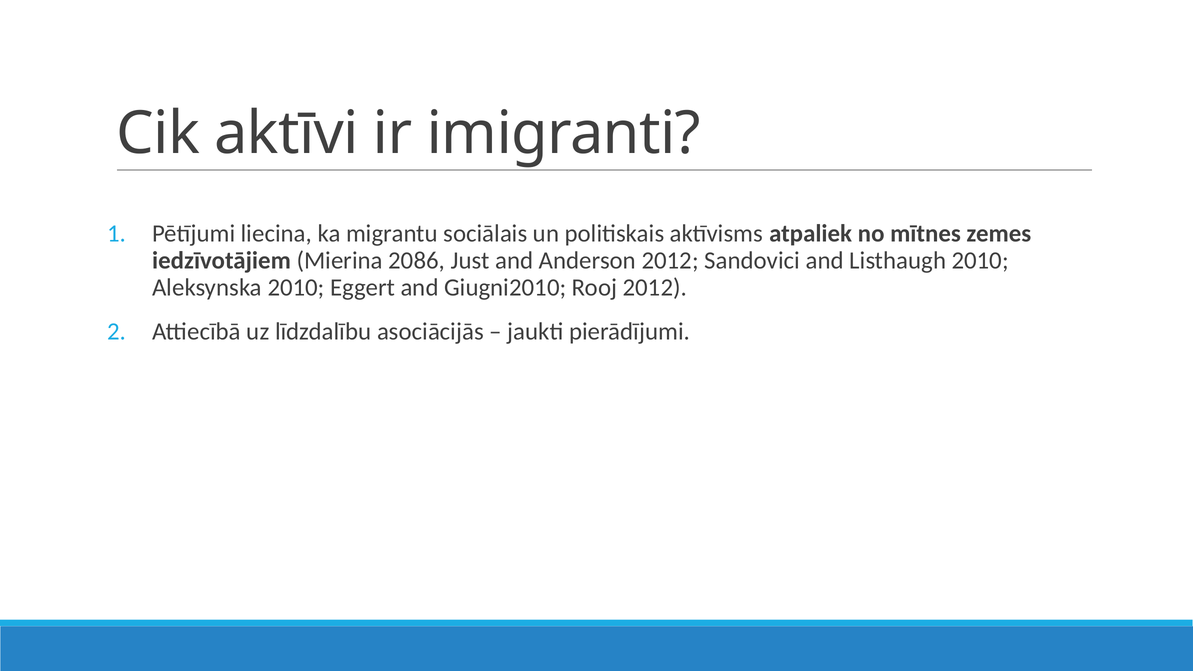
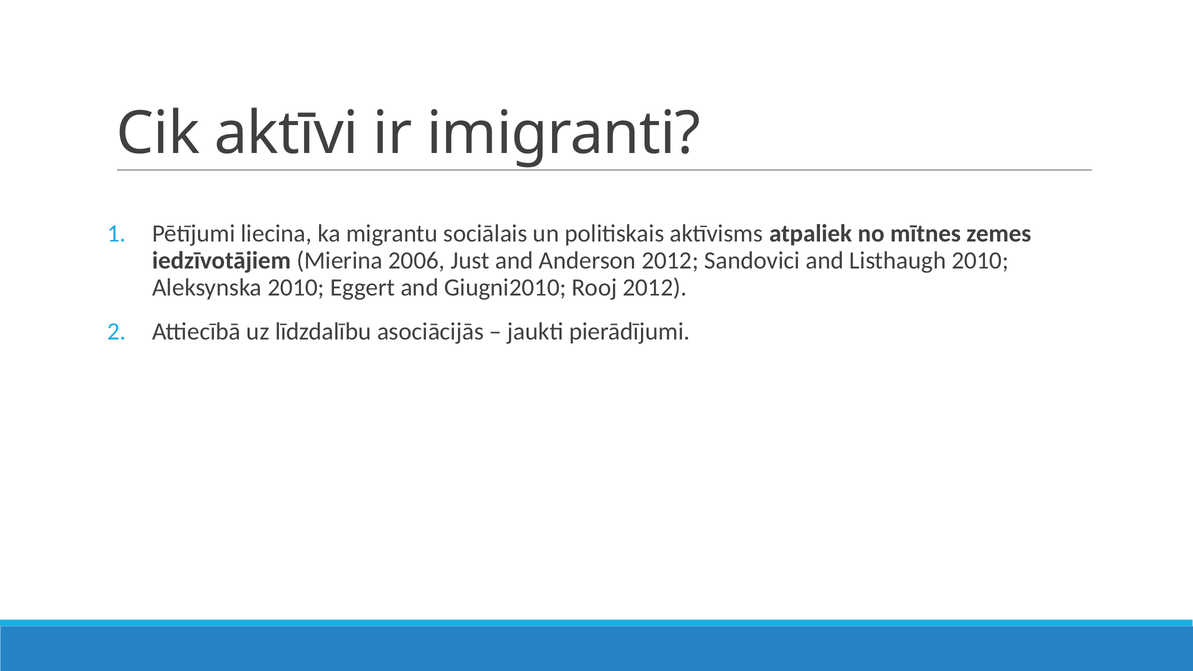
2086: 2086 -> 2006 (417, 261)
